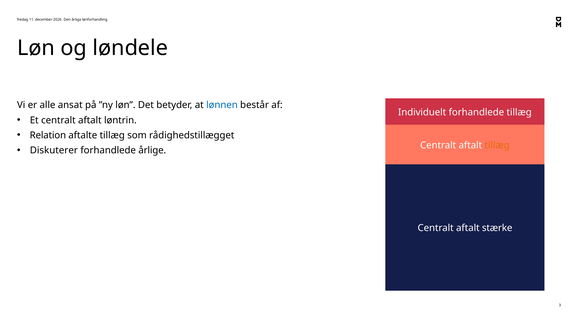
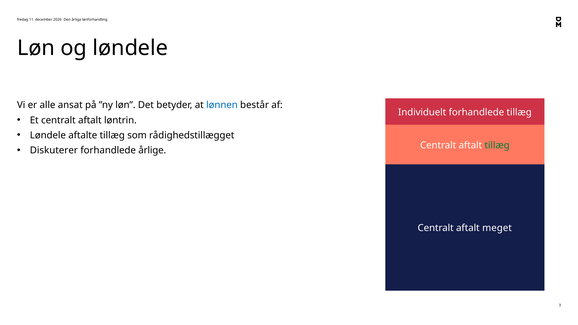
Relation: Relation -> Løndele (48, 135)
tillæg colour: orange -> green (497, 145)
stærke: stærke -> meget (497, 228)
